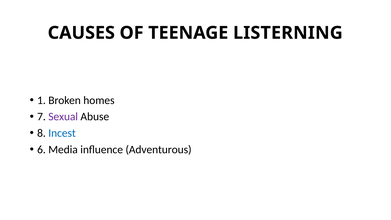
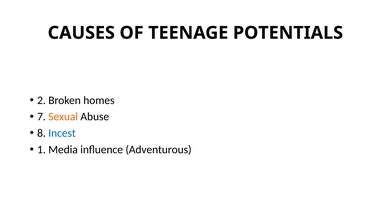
LISTERNING: LISTERNING -> POTENTIALS (288, 33)
1: 1 -> 2 (41, 100)
Sexual colour: purple -> orange (63, 117)
6: 6 -> 1 (41, 149)
